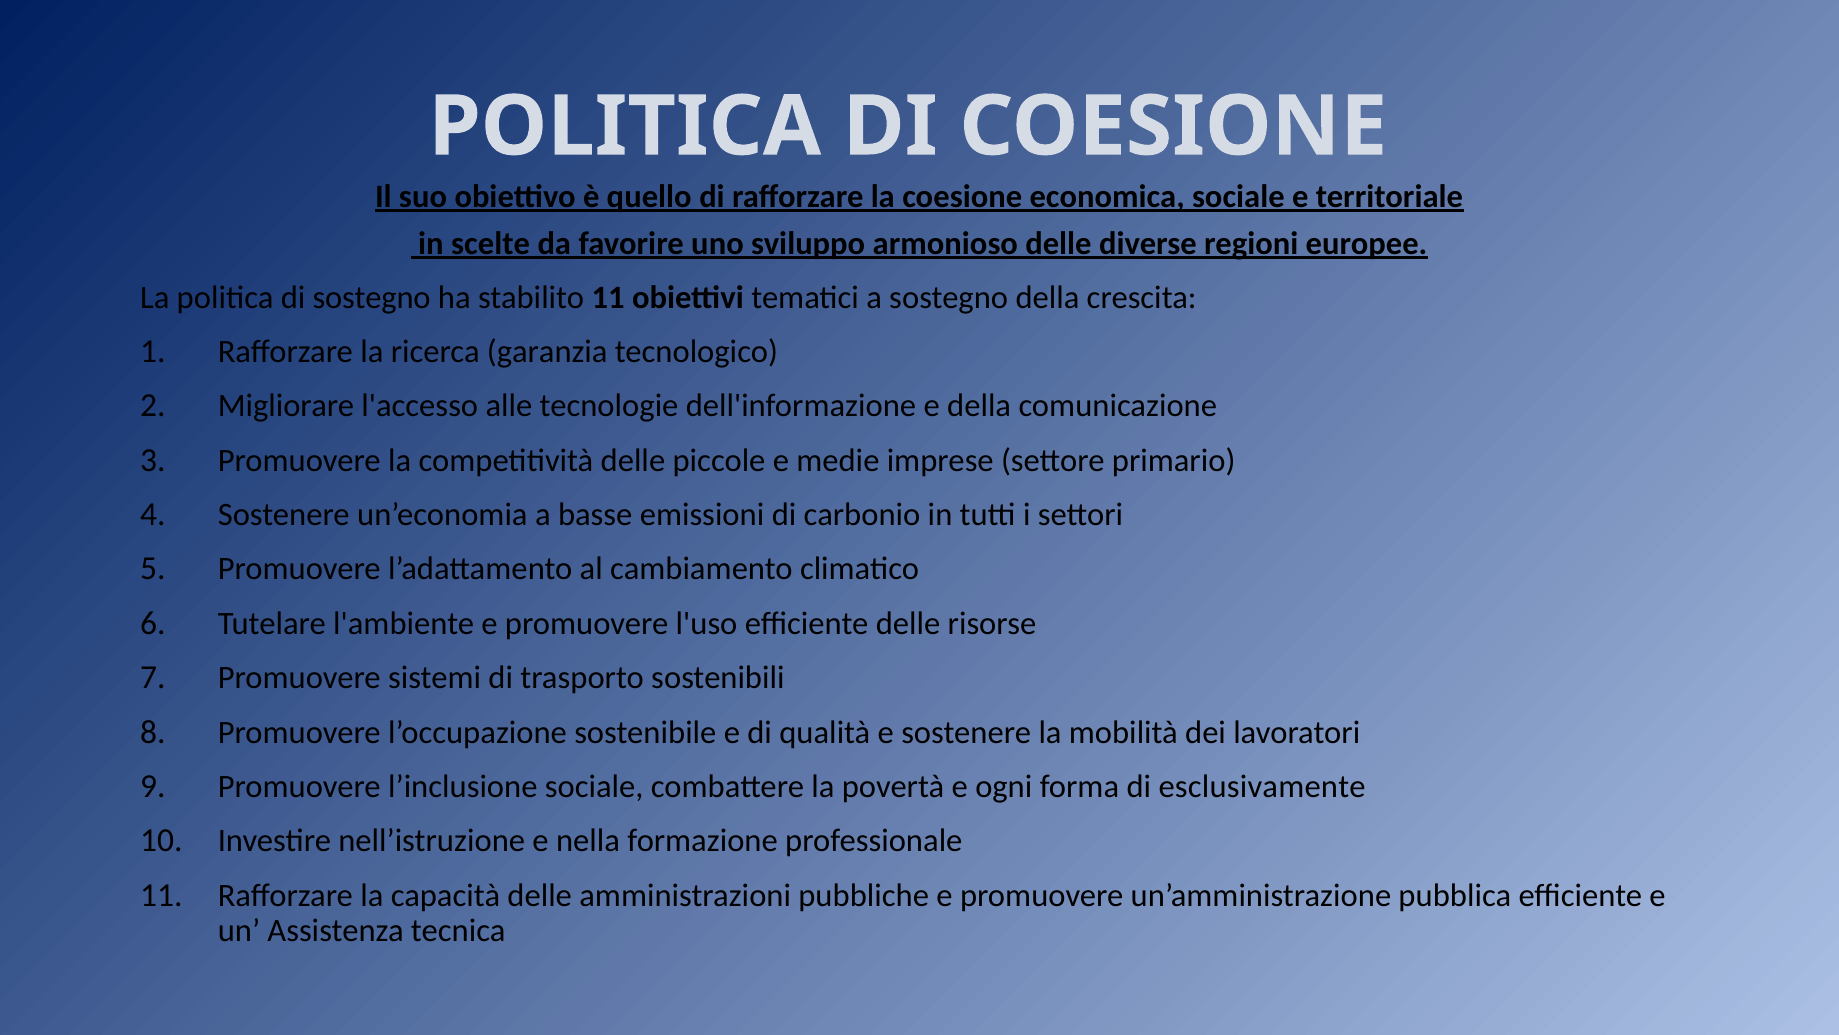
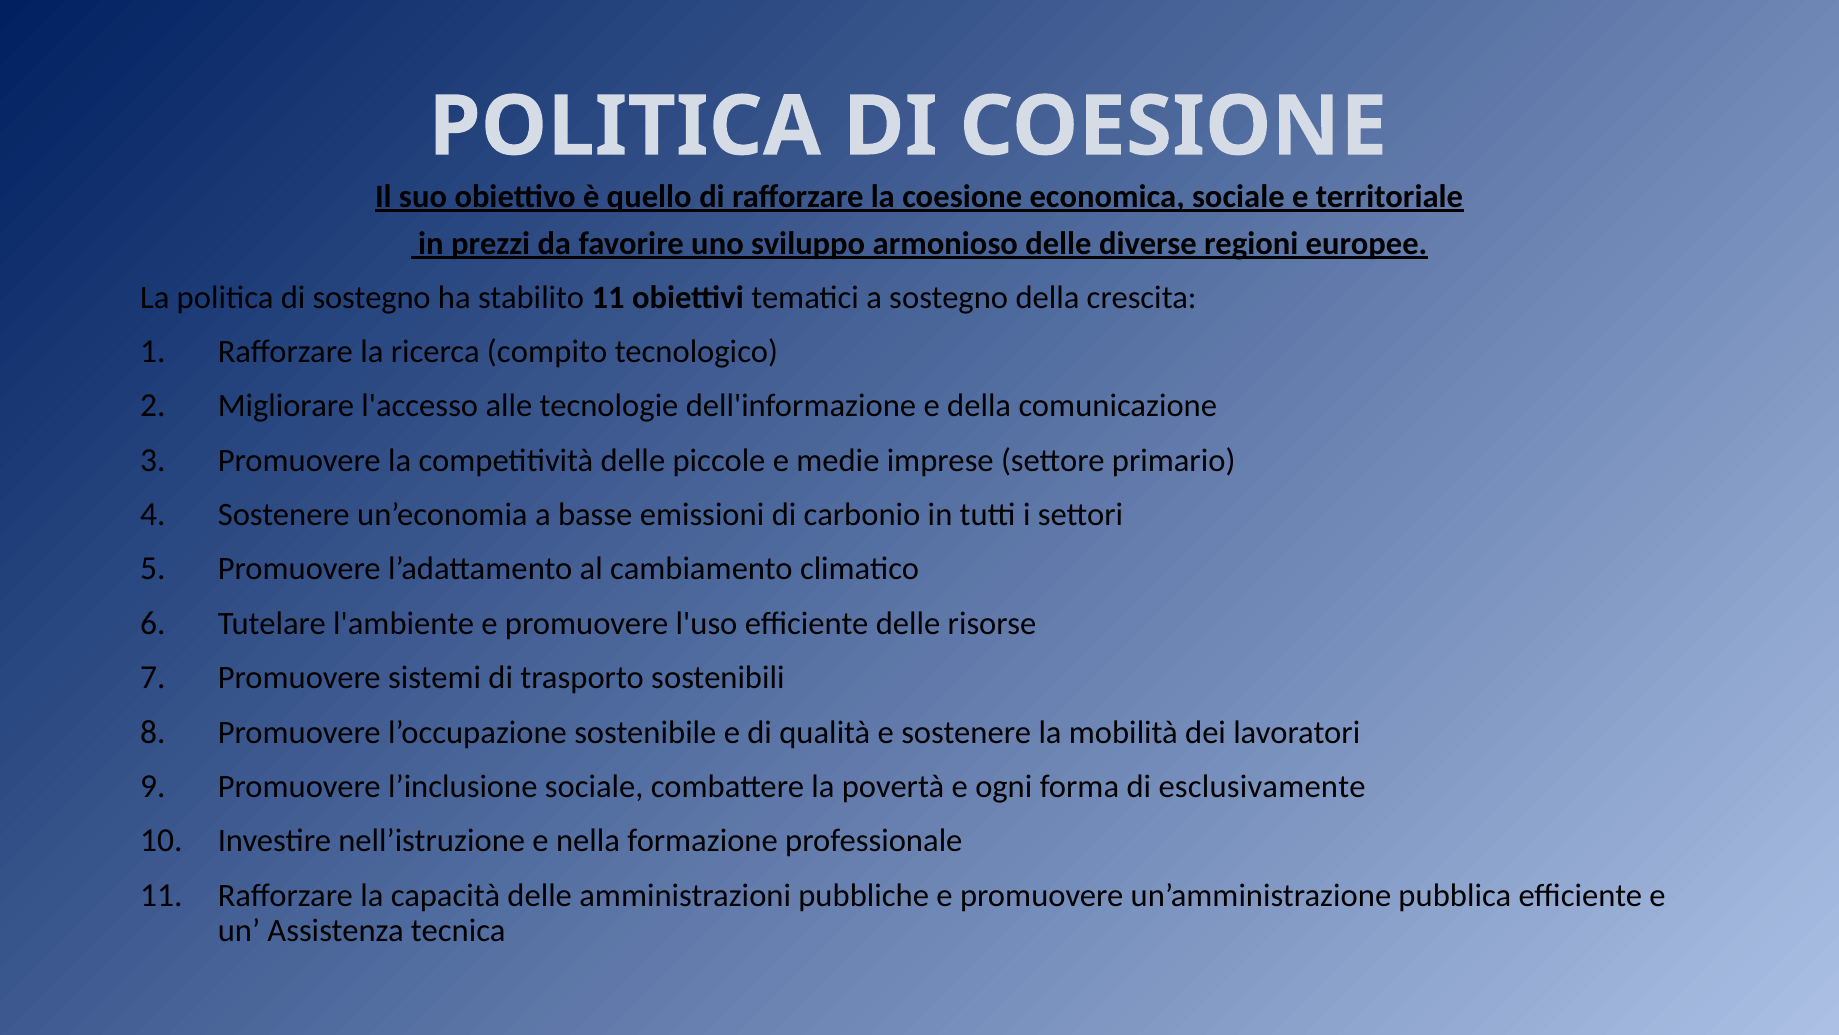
scelte: scelte -> prezzi (491, 243)
garanzia: garanzia -> compito (547, 351)
